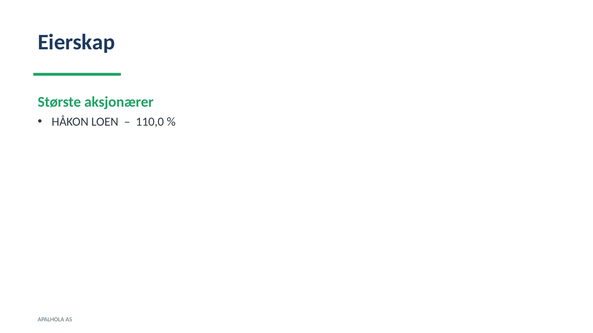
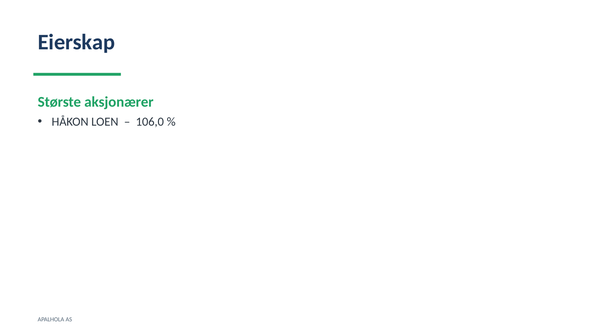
110,0: 110,0 -> 106,0 (150, 122)
